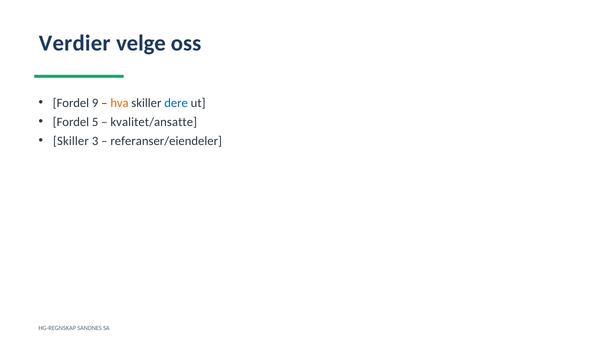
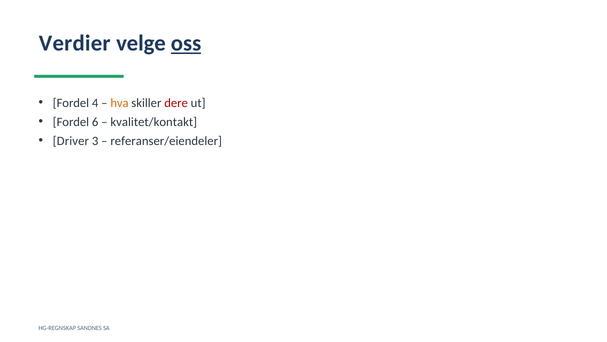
oss underline: none -> present (186, 43)
9: 9 -> 4 (95, 103)
dere colour: blue -> red (176, 103)
5: 5 -> 6 (95, 122)
kvalitet/ansatte: kvalitet/ansatte -> kvalitet/kontakt (154, 122)
Skiller: Skiller -> Driver (71, 141)
